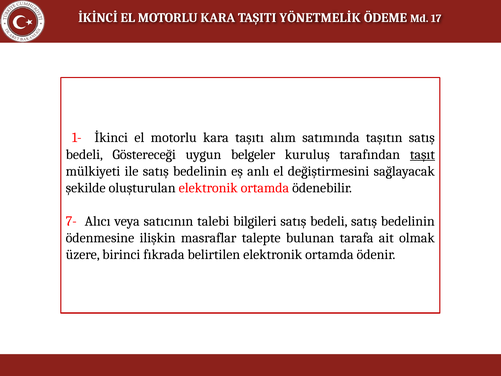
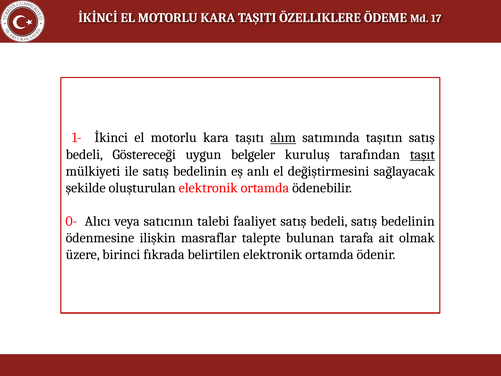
YÖNETMELİK: YÖNETMELİK -> ÖZELLIKLERE (320, 18)
alım underline: none -> present (283, 138)
7-: 7- -> 0- (71, 221)
bilgileri: bilgileri -> faaliyet (255, 221)
